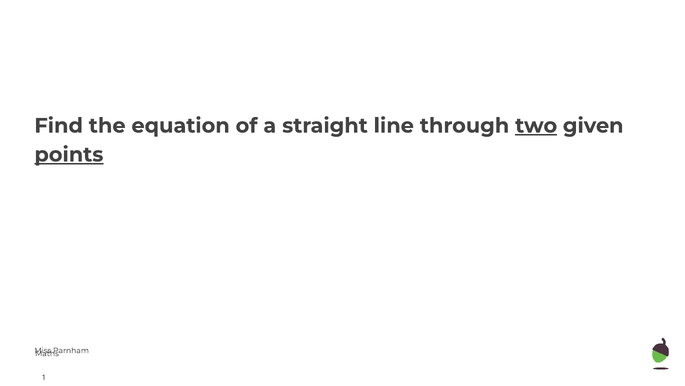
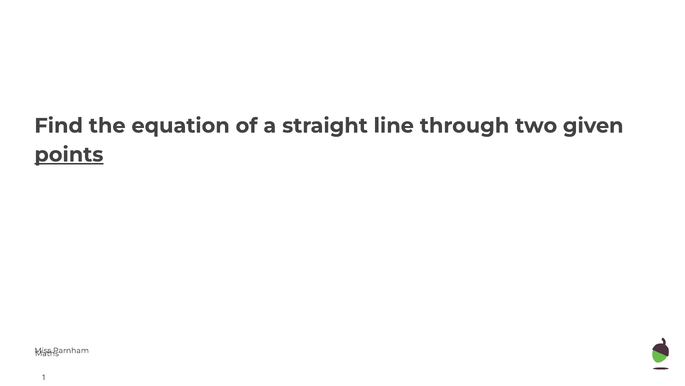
two underline: present -> none (536, 126)
